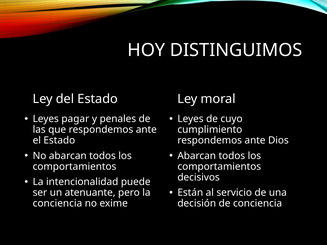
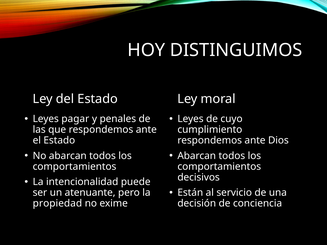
conciencia: conciencia -> propiedad (57, 204)
